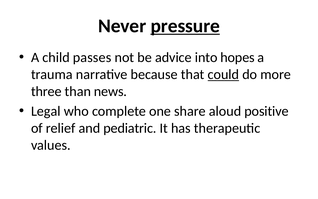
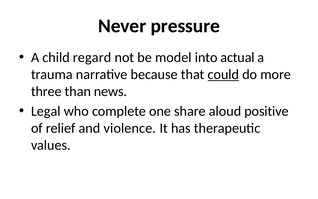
pressure underline: present -> none (185, 26)
passes: passes -> regard (92, 57)
advice: advice -> model (173, 57)
hopes: hopes -> actual (238, 57)
pediatric: pediatric -> violence (130, 128)
